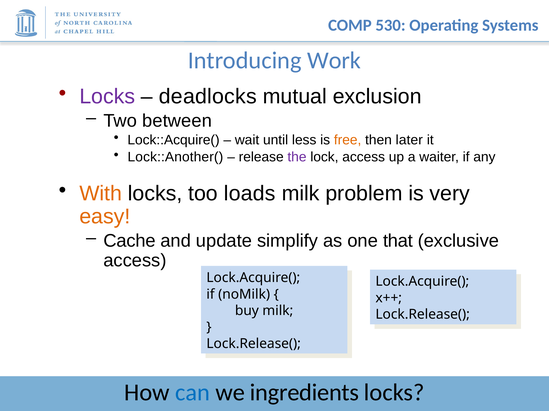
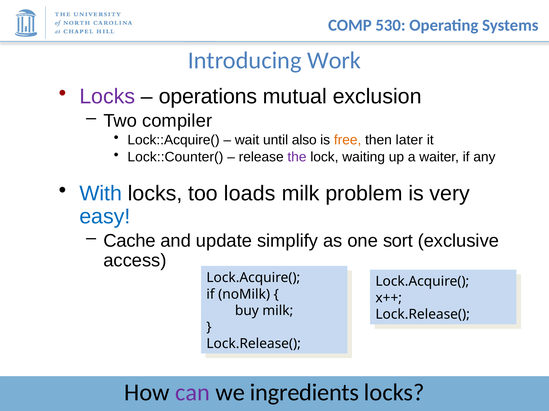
deadlocks: deadlocks -> operations (208, 97)
between: between -> compiler (177, 121)
less: less -> also (304, 140)
Lock::Another(: Lock::Another( -> Lock::Counter( (175, 157)
lock access: access -> waiting (364, 157)
With colour: orange -> blue (101, 194)
easy colour: orange -> blue (105, 217)
that: that -> sort (398, 241)
can colour: blue -> purple (193, 393)
